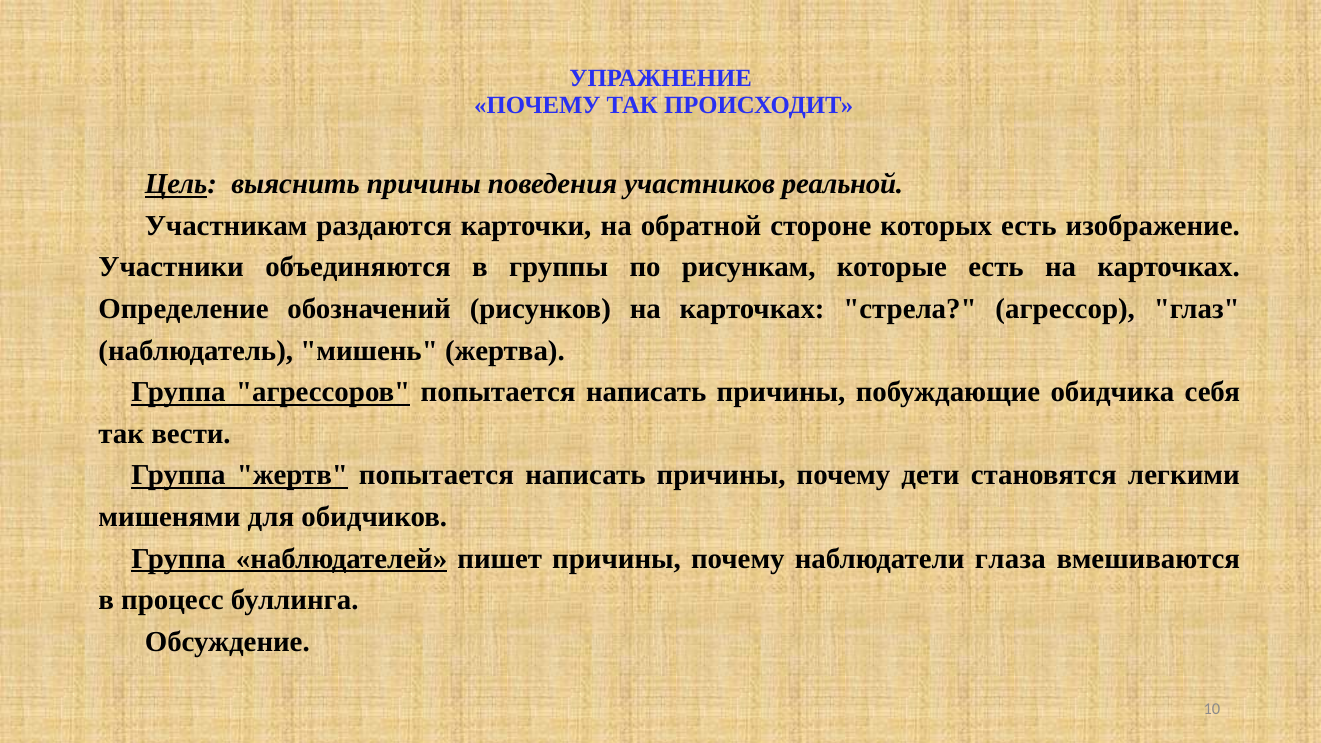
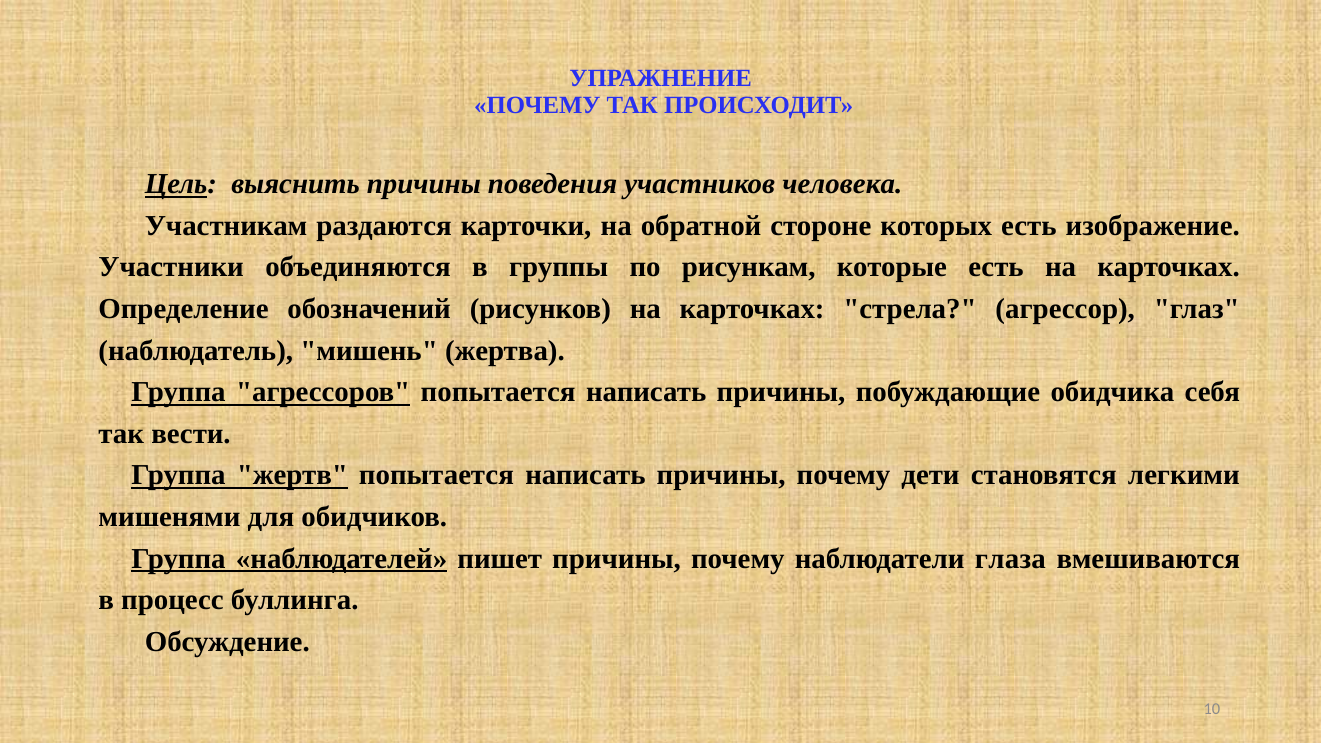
реальной: реальной -> человека (842, 184)
